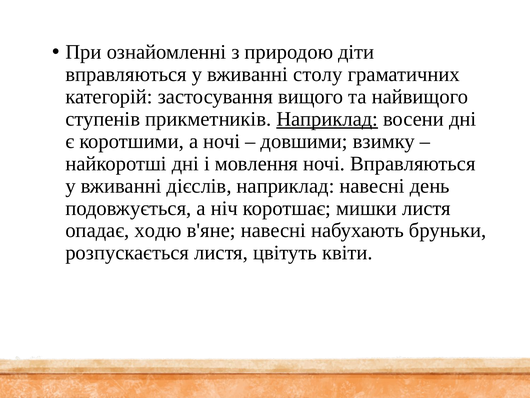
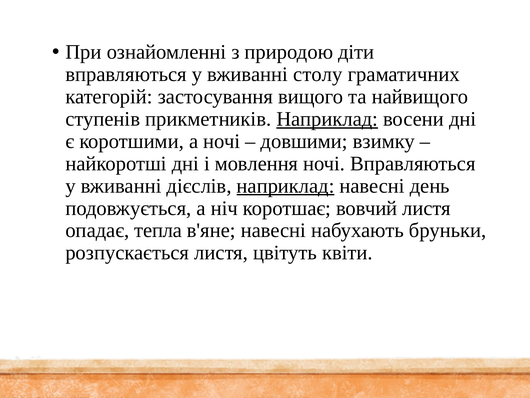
наприклад underline: none -> present (286, 186)
мишки: мишки -> вовчий (367, 208)
ходю: ходю -> тепла (158, 230)
